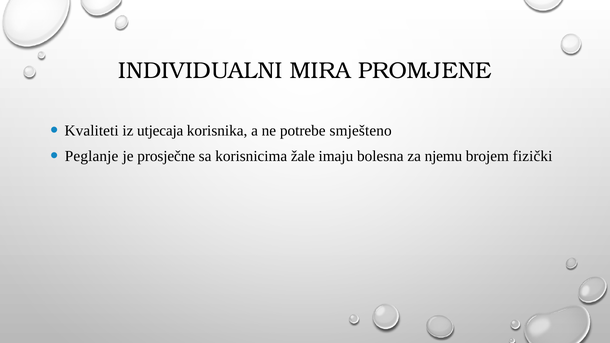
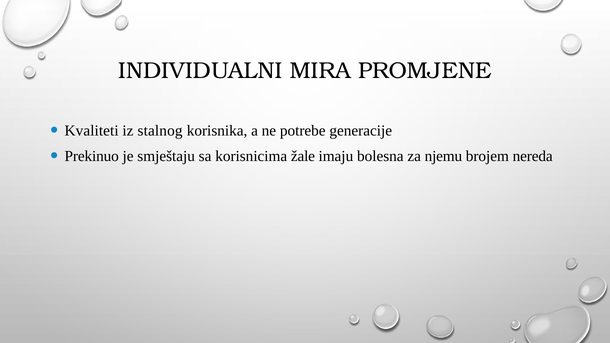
utjecaja: utjecaja -> stalnog (160, 131)
smješteno: smješteno -> generacije (361, 131)
Peglanje: Peglanje -> Prekinuo (92, 156)
prosječne: prosječne -> smještaju (166, 156)
fizički: fizički -> nereda (533, 156)
